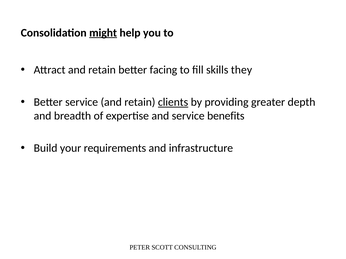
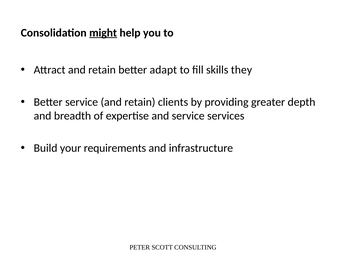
facing: facing -> adapt (163, 70)
clients underline: present -> none (173, 102)
benefits: benefits -> services (226, 116)
